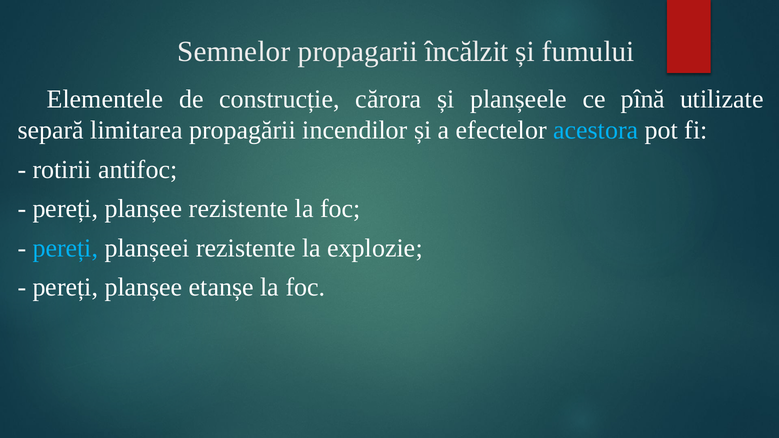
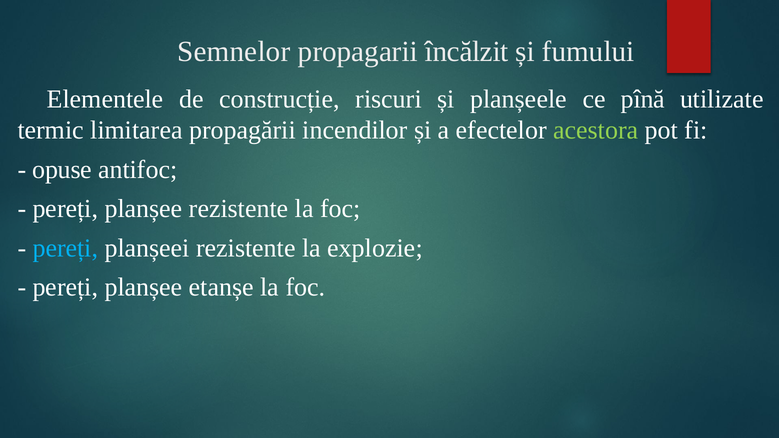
cărora: cărora -> riscuri (389, 99)
separă: separă -> termic (51, 130)
acestora colour: light blue -> light green (596, 130)
rotirii: rotirii -> opuse (62, 170)
